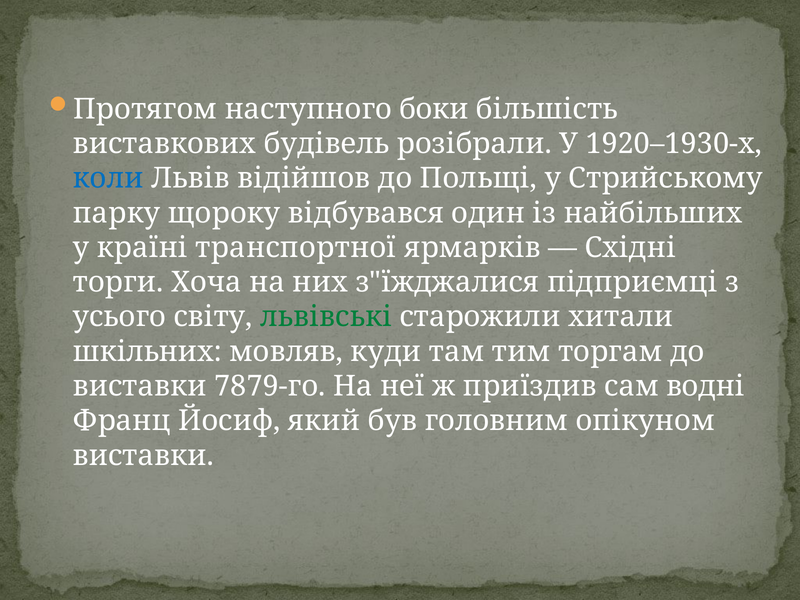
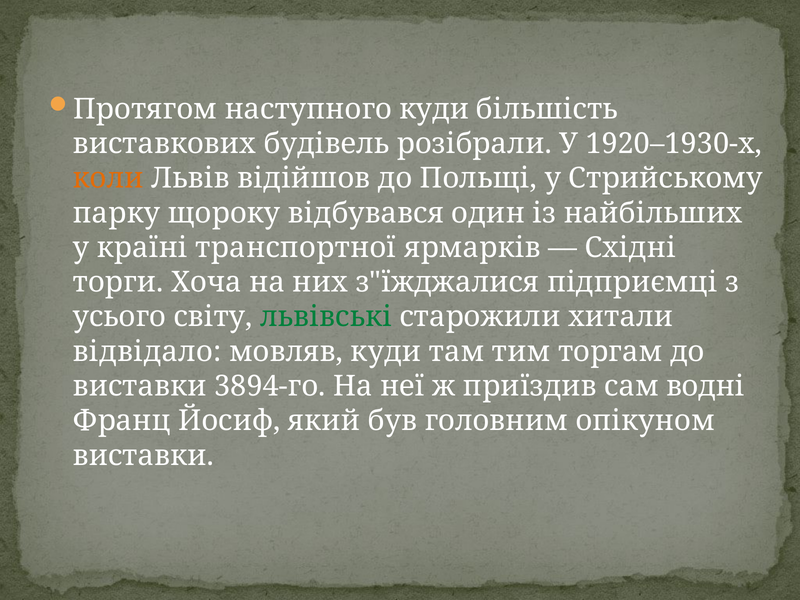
наступного боки: боки -> куди (434, 109)
коли colour: blue -> orange (108, 178)
шкільних: шкільних -> відвідало (147, 352)
7879-го: 7879-го -> 3894-го (270, 386)
